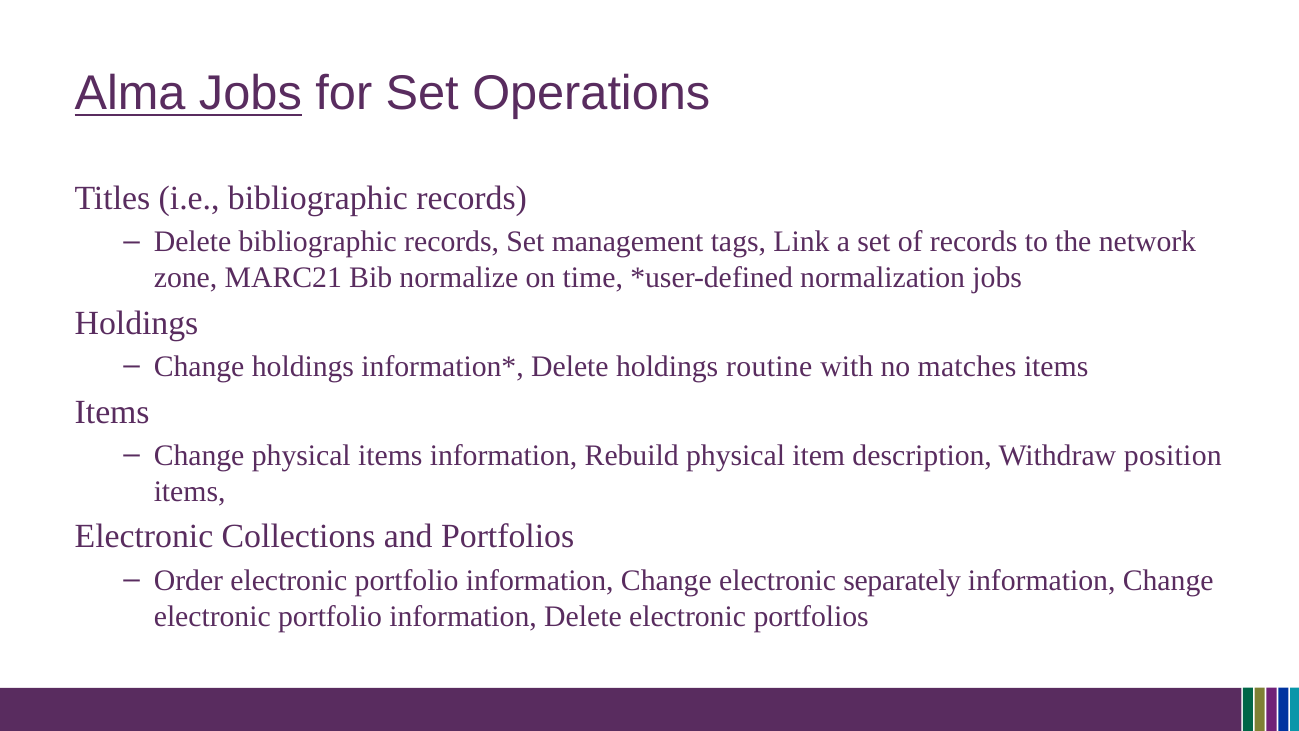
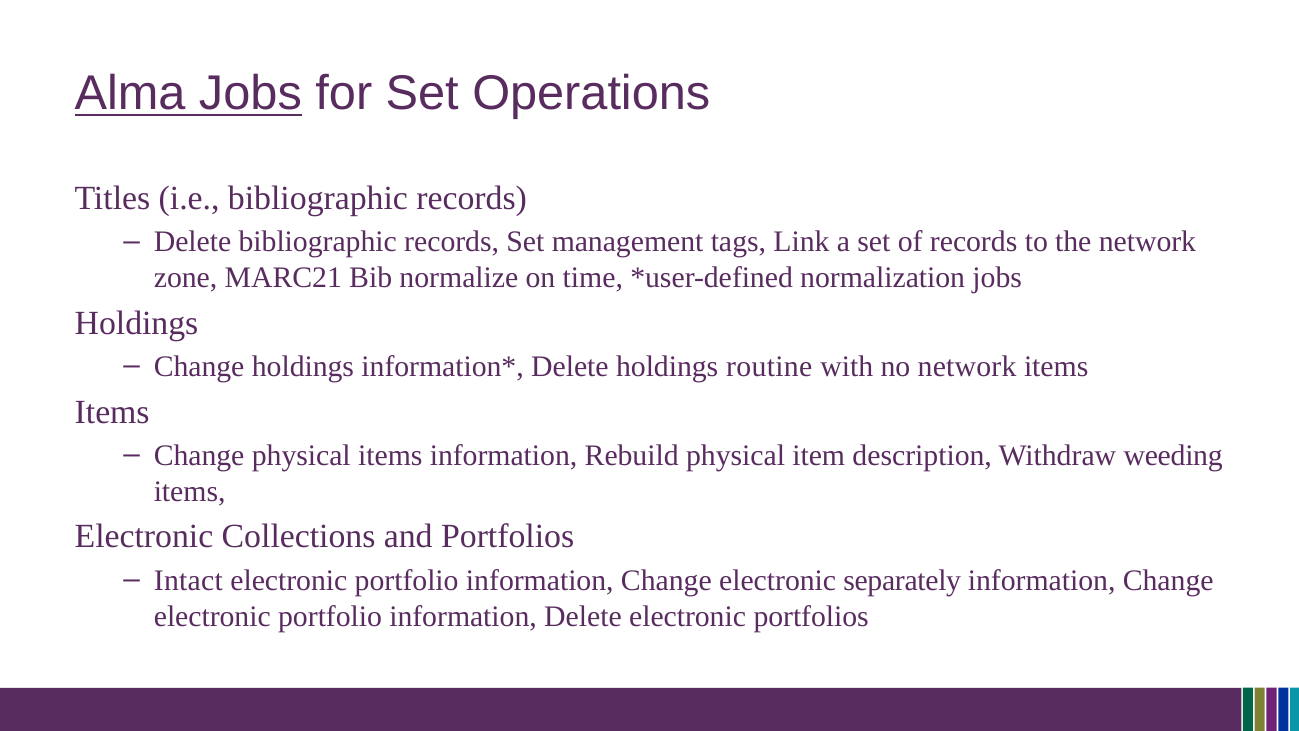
no matches: matches -> network (967, 367)
position: position -> weeding (1173, 456)
Order: Order -> Intact (188, 580)
